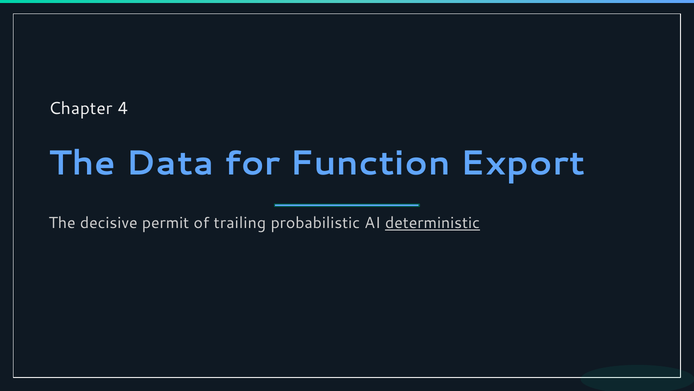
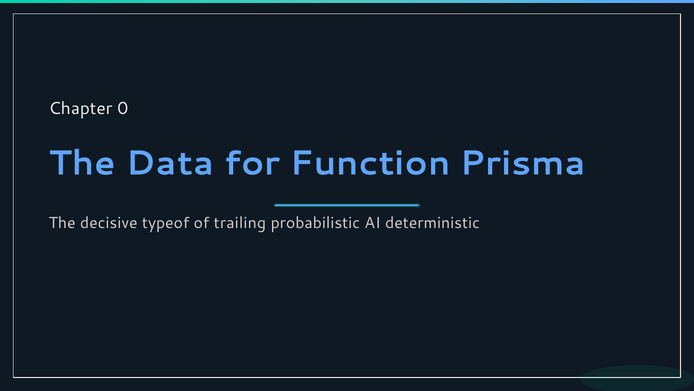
4: 4 -> 0 (123, 108)
Export: Export -> Prisma (523, 163)
permit: permit -> typeof (166, 223)
deterministic underline: present -> none (432, 223)
